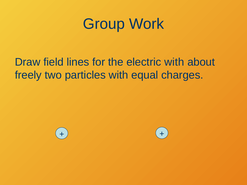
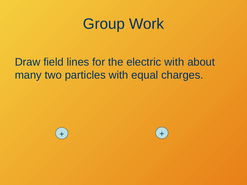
freely: freely -> many (28, 75)
